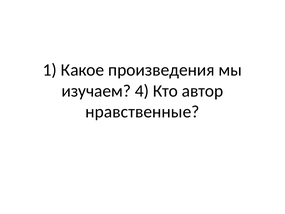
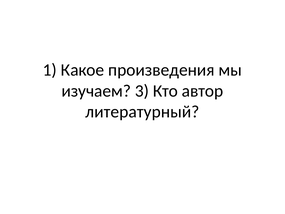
4: 4 -> 3 (142, 91)
нравственные: нравственные -> литературный (142, 112)
